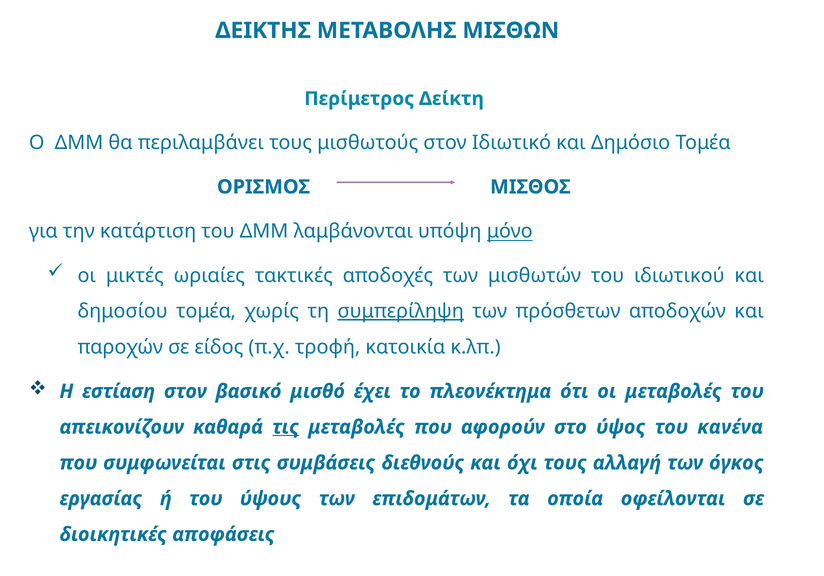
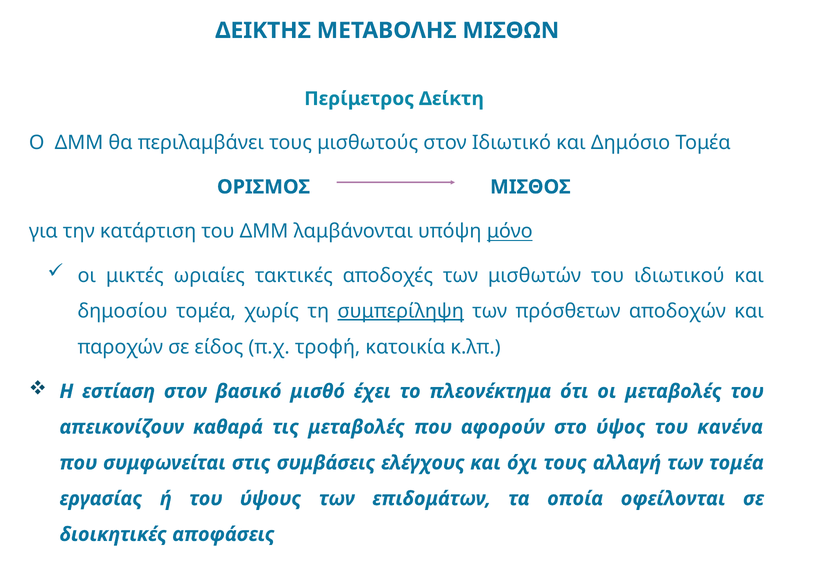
τις underline: present -> none (286, 427)
διεθνούς: διεθνούς -> ελέγχους (423, 463)
των όγκος: όγκος -> τομέα (736, 463)
